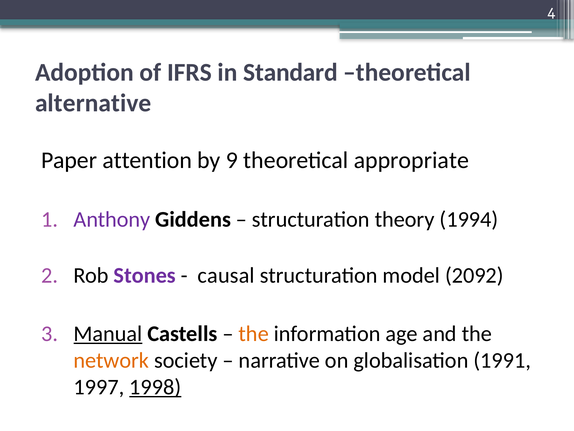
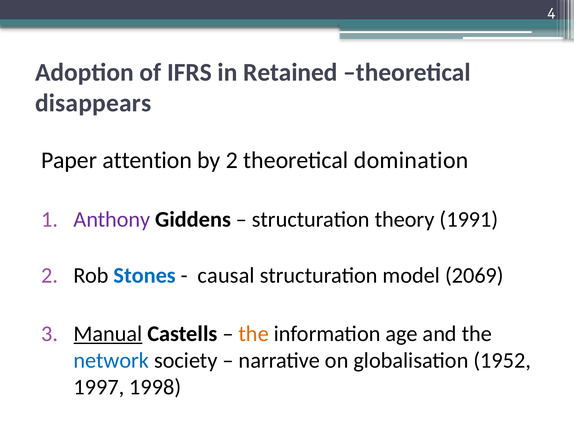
Standard: Standard -> Retained (290, 72)
alternative: alternative -> disappears (93, 103)
by 9: 9 -> 2 (232, 160)
appropriate: appropriate -> domination (411, 160)
1994: 1994 -> 1991 (469, 219)
Stones colour: purple -> blue (145, 275)
2092: 2092 -> 2069 (474, 275)
network colour: orange -> blue (111, 360)
1991: 1991 -> 1952 (502, 360)
1998 underline: present -> none (155, 387)
